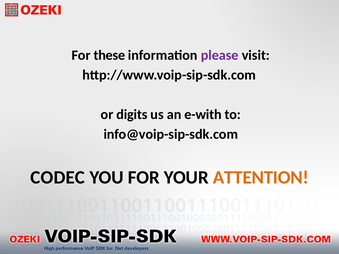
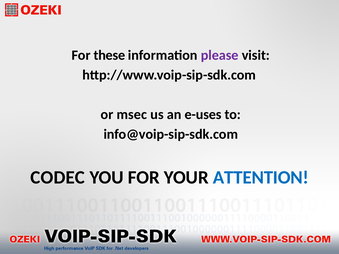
digits: digits -> msec (132, 115)
e-with: e-with -> e-uses (203, 115)
ATTENTION colour: orange -> blue (261, 178)
